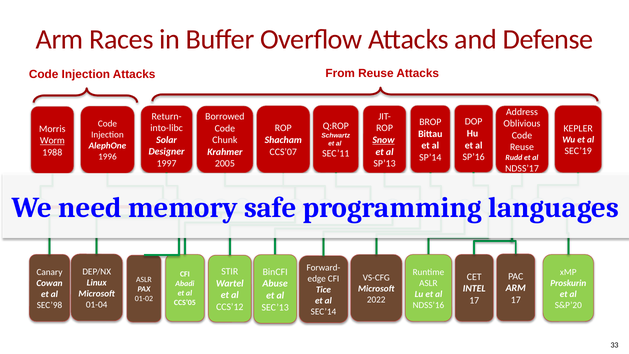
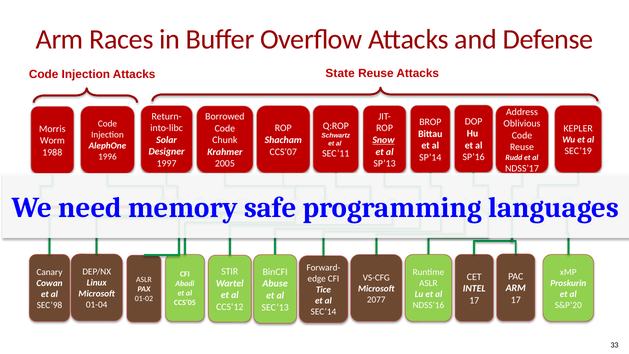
From: From -> State (340, 73)
Worm underline: present -> none (52, 141)
2022: 2022 -> 2077 (376, 299)
